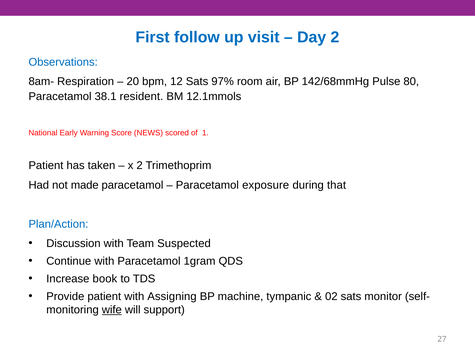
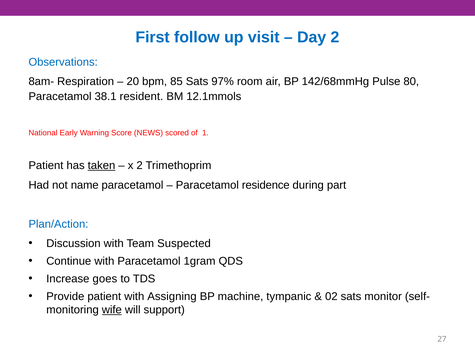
12: 12 -> 85 (176, 82)
taken underline: none -> present (101, 166)
made: made -> name (85, 185)
exposure: exposure -> residence (266, 185)
that: that -> part (337, 185)
book: book -> goes (105, 279)
